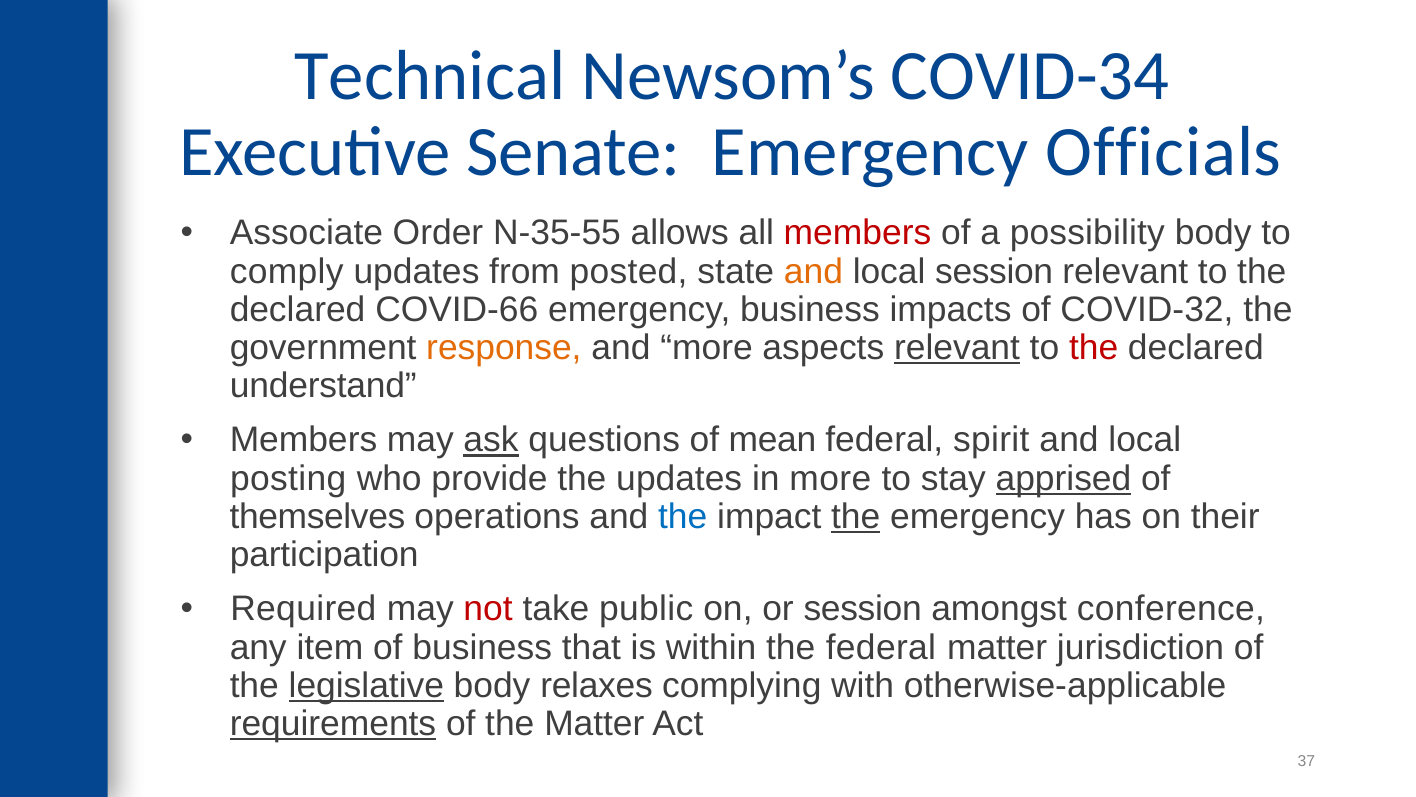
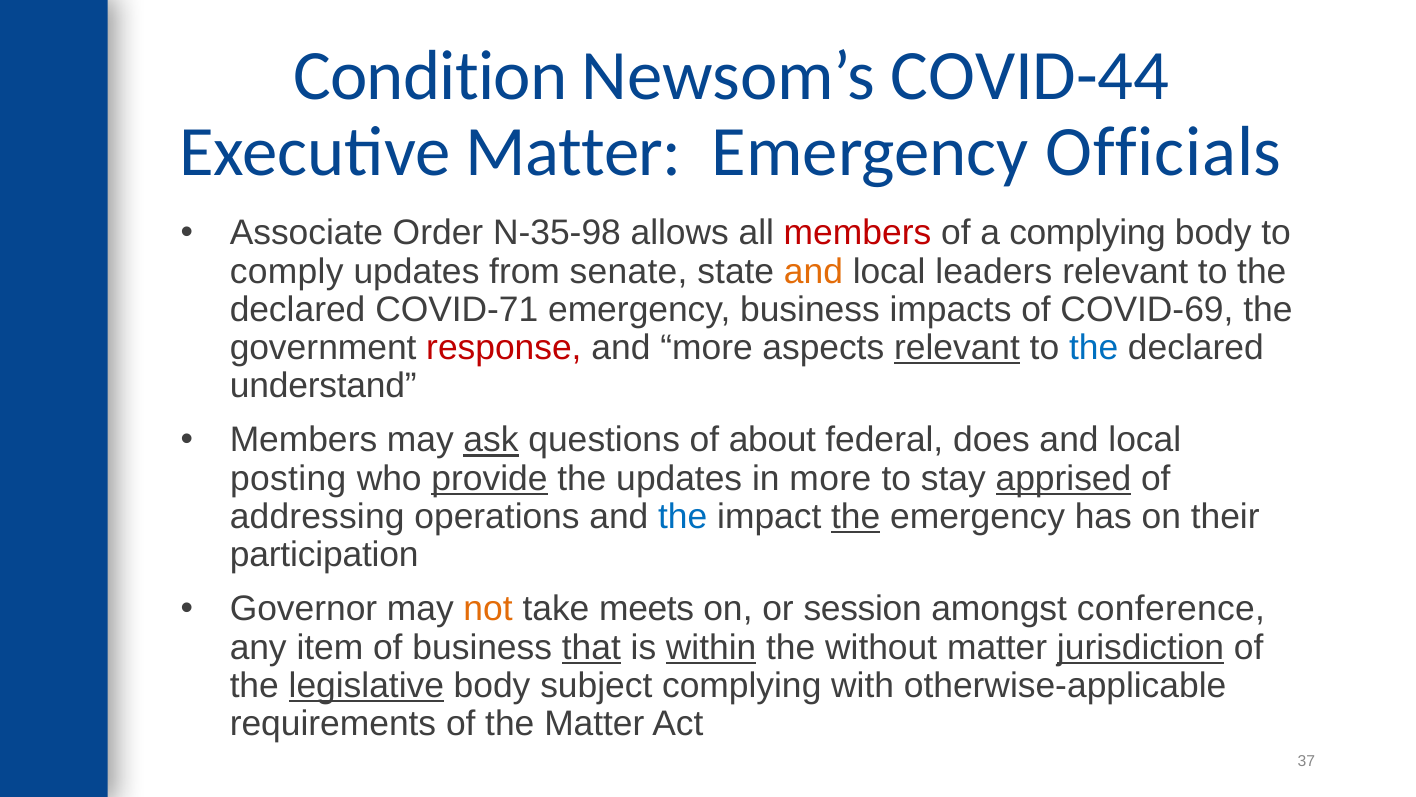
Technical: Technical -> Condition (430, 76)
COVID-34: COVID-34 -> COVID-44 (1030, 76)
Executive Senate: Senate -> Matter (574, 152)
N-35-55: N-35-55 -> N-35-98 (557, 233)
a possibility: possibility -> complying (1088, 233)
posted: posted -> senate (629, 271)
local session: session -> leaders (994, 271)
COVID-66: COVID-66 -> COVID-71 (457, 310)
COVID-32: COVID-32 -> COVID-69 (1147, 310)
response colour: orange -> red (504, 348)
the colour: red -> blue (1094, 348)
mean: mean -> about (772, 440)
spirit: spirit -> does (991, 440)
provide underline: none -> present (489, 478)
themselves: themselves -> addressing (317, 517)
Required: Required -> Governor (304, 609)
not colour: red -> orange (488, 609)
public: public -> meets (647, 609)
that underline: none -> present (591, 647)
within underline: none -> present (711, 647)
the federal: federal -> without (881, 647)
jurisdiction underline: none -> present (1141, 647)
relaxes: relaxes -> subject (596, 685)
requirements underline: present -> none (333, 723)
